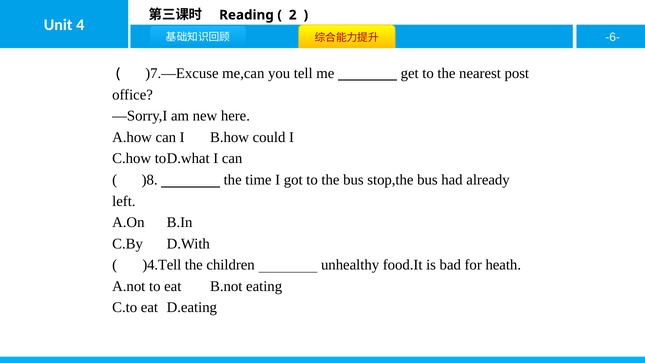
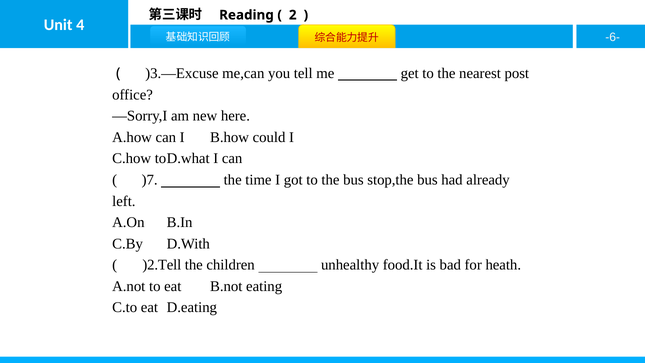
)7.—Excuse: )7.—Excuse -> )3.—Excuse (182, 73)
)8: )8 -> )7 (150, 180)
)4.Tell: )4.Tell -> )2.Tell (162, 265)
